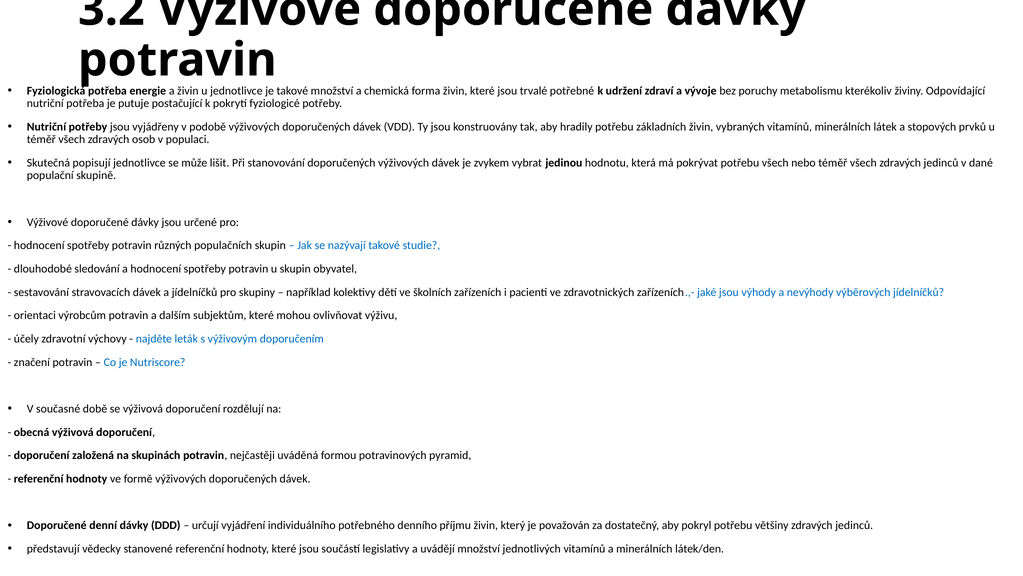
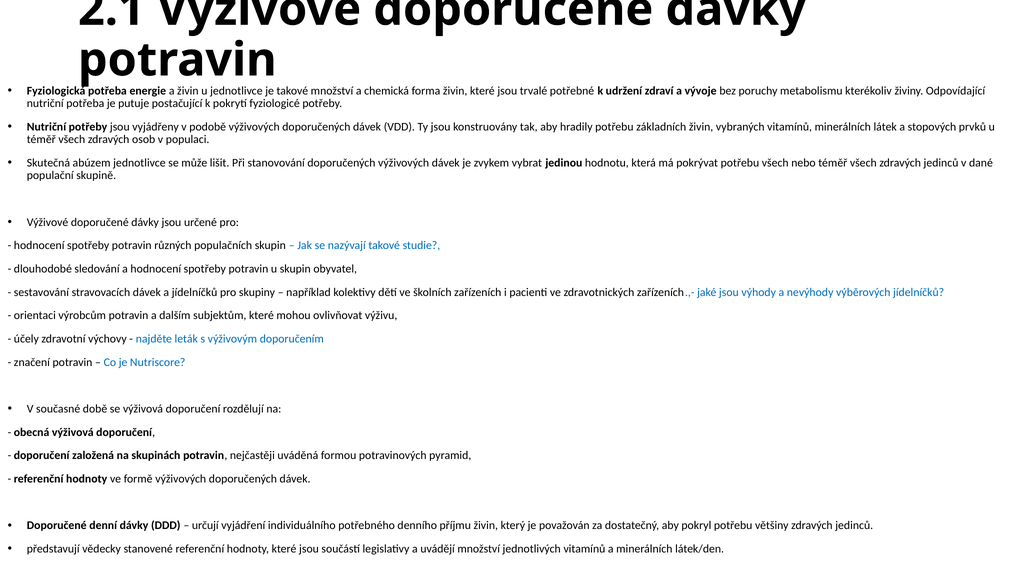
3.2: 3.2 -> 2.1 (111, 9)
popisují: popisují -> abúzem (92, 163)
